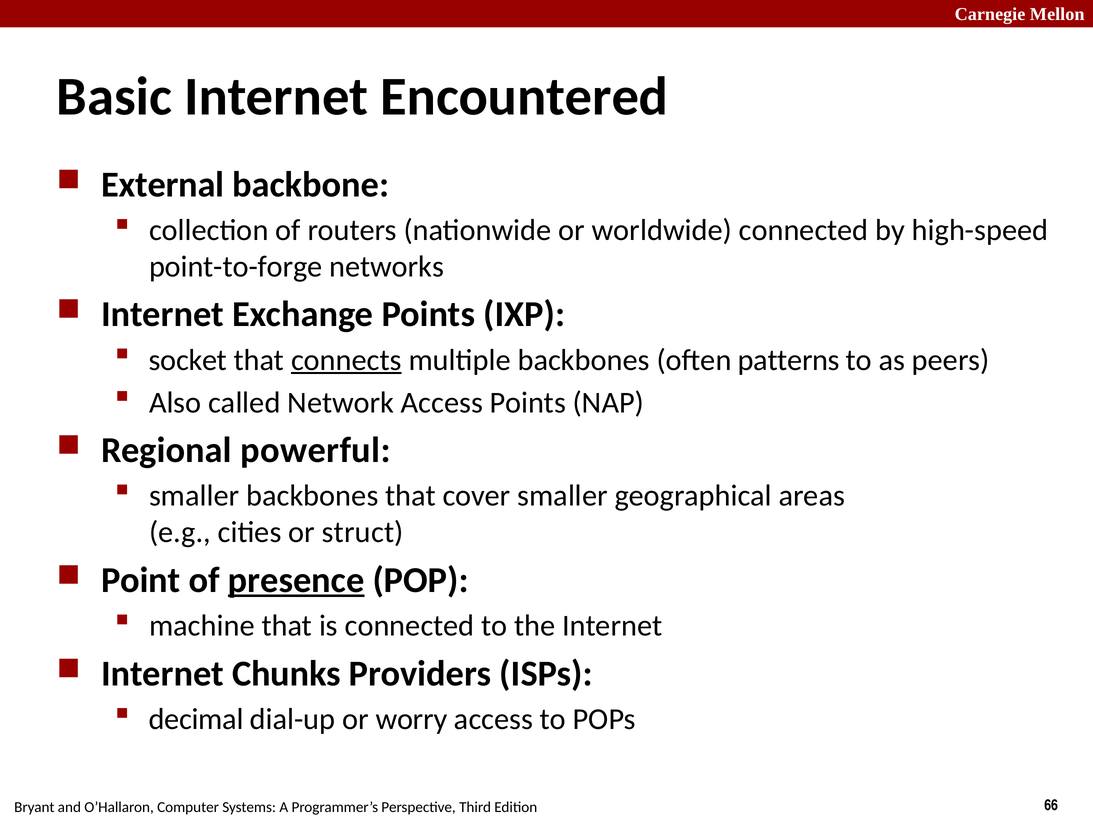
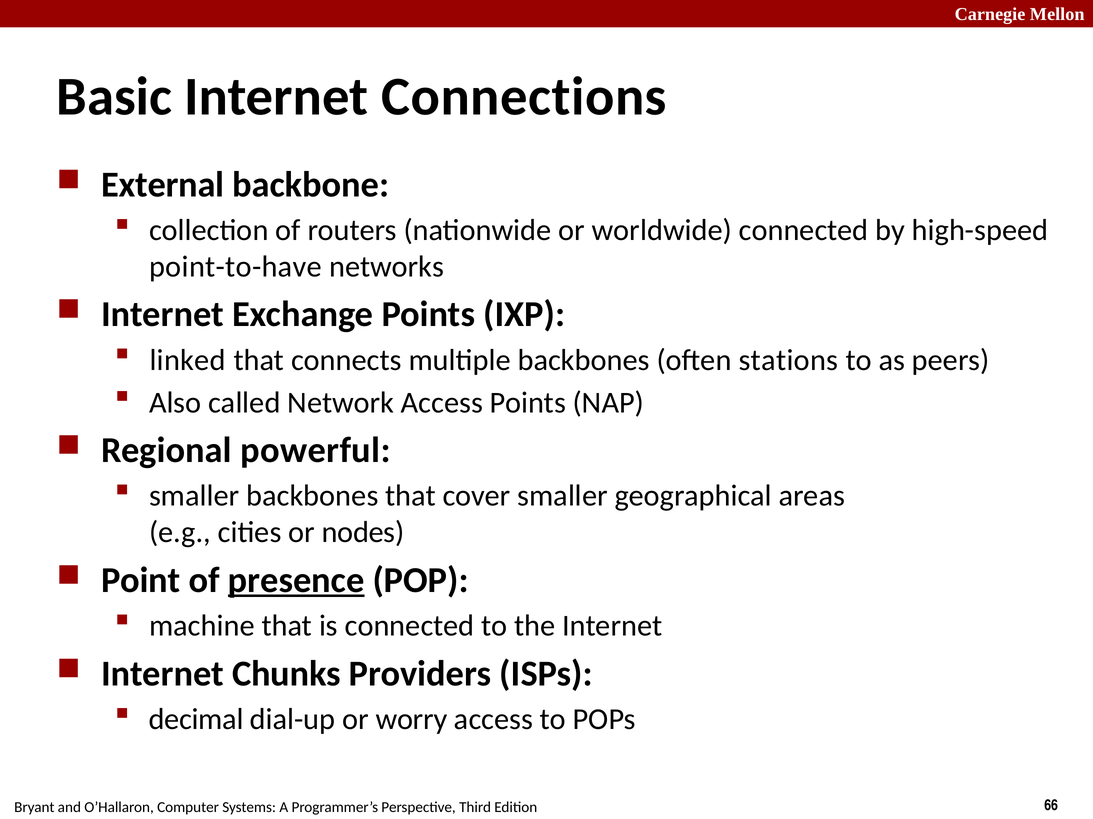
Encountered: Encountered -> Connections (524, 97)
point-to-forge: point-to-forge -> point-to-have (236, 267)
socket: socket -> linked (188, 360)
connects underline: present -> none (346, 360)
patterns: patterns -> stations (788, 360)
struct: struct -> nodes (363, 533)
